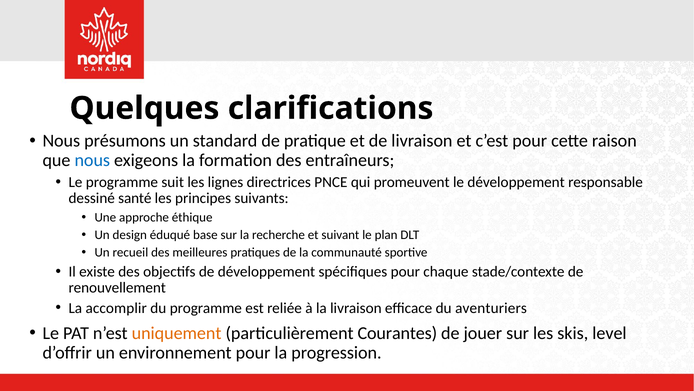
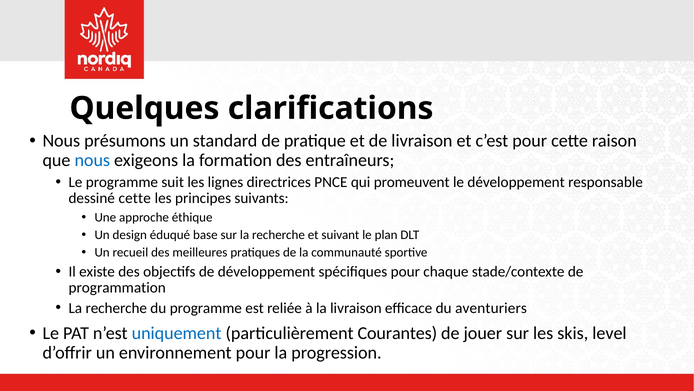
dessiné santé: santé -> cette (135, 198)
renouvellement: renouvellement -> programmation (117, 287)
accomplir: accomplir -> recherche (116, 307)
uniquement colour: orange -> blue (177, 333)
